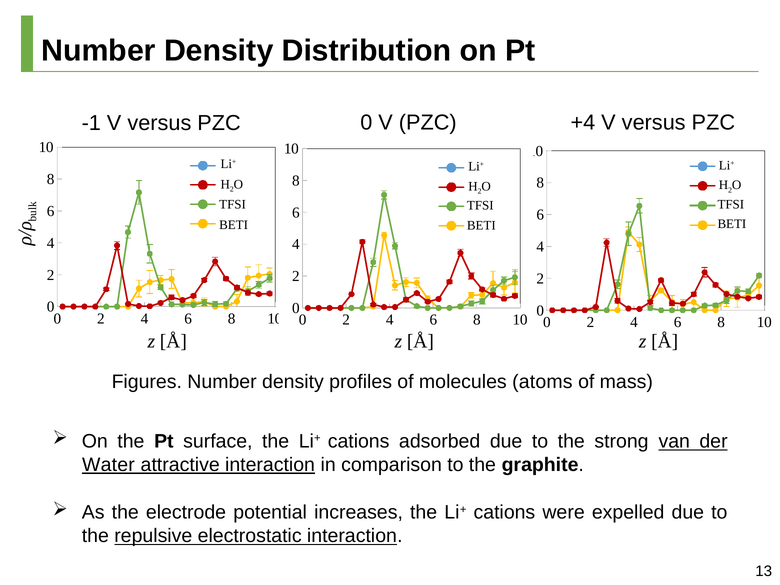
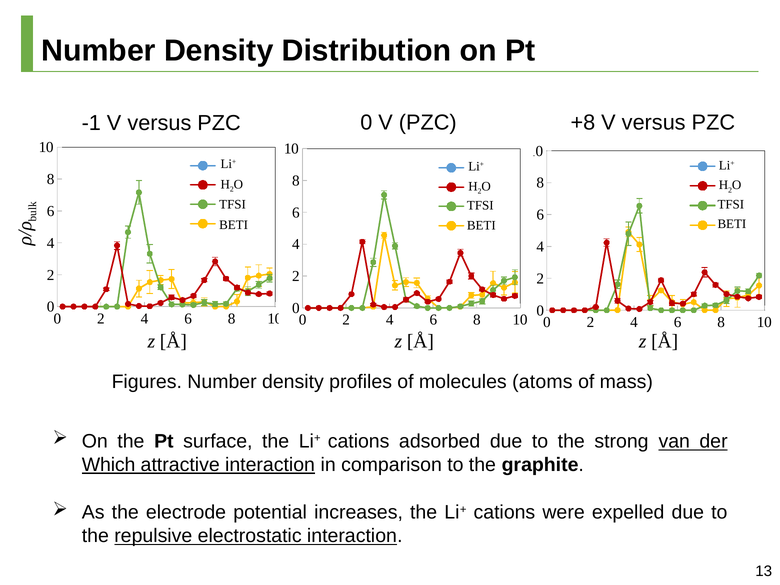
+4: +4 -> +8 (583, 123)
Water: Water -> Which (109, 465)
